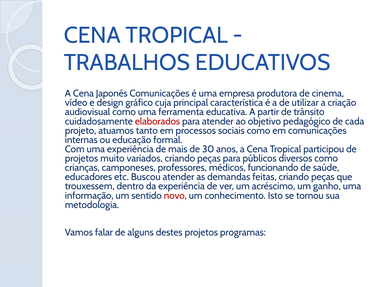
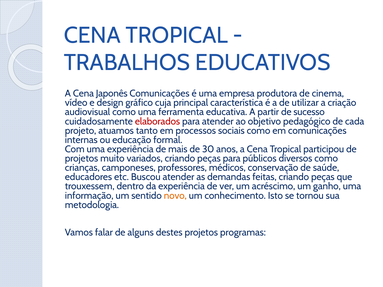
trânsito: trânsito -> sucesso (309, 112)
funcionando: funcionando -> conservação (273, 168)
novo colour: red -> orange (175, 196)
